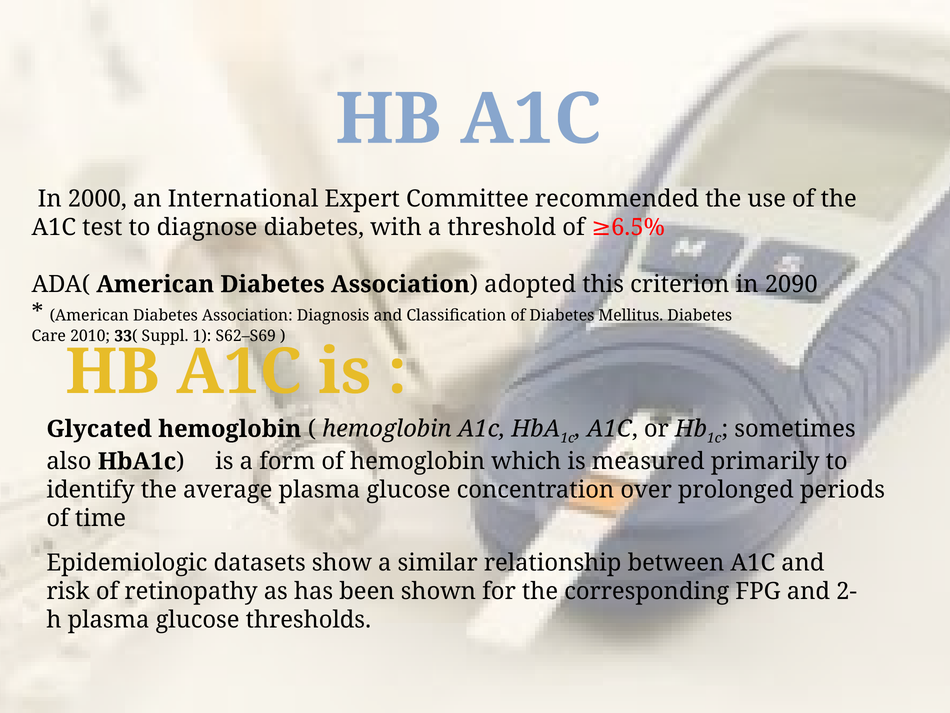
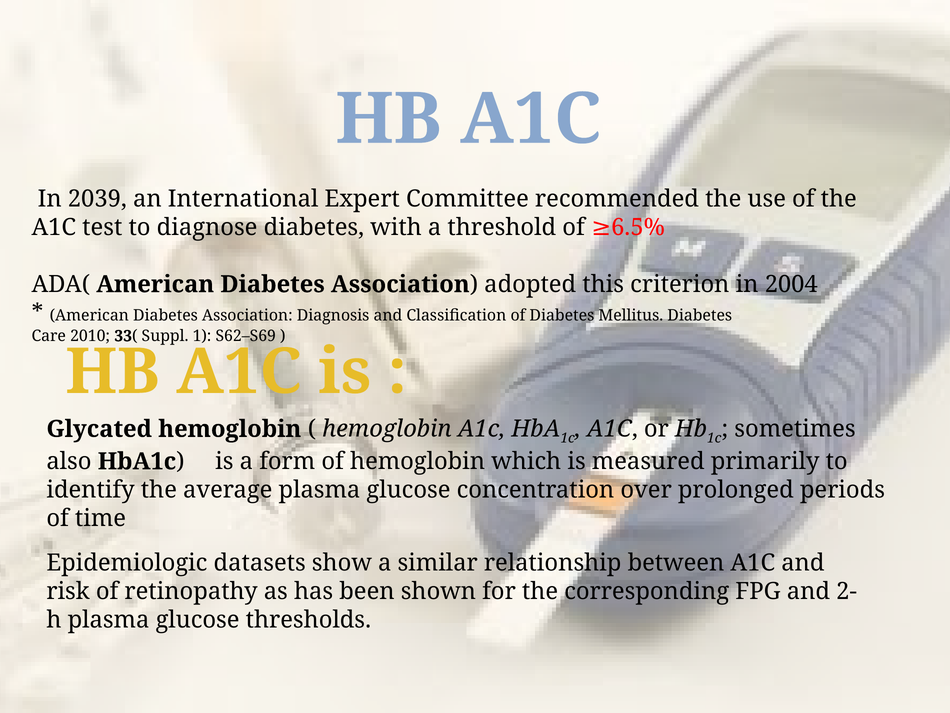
2000: 2000 -> 2039 (97, 199)
2090: 2090 -> 2004 (791, 284)
